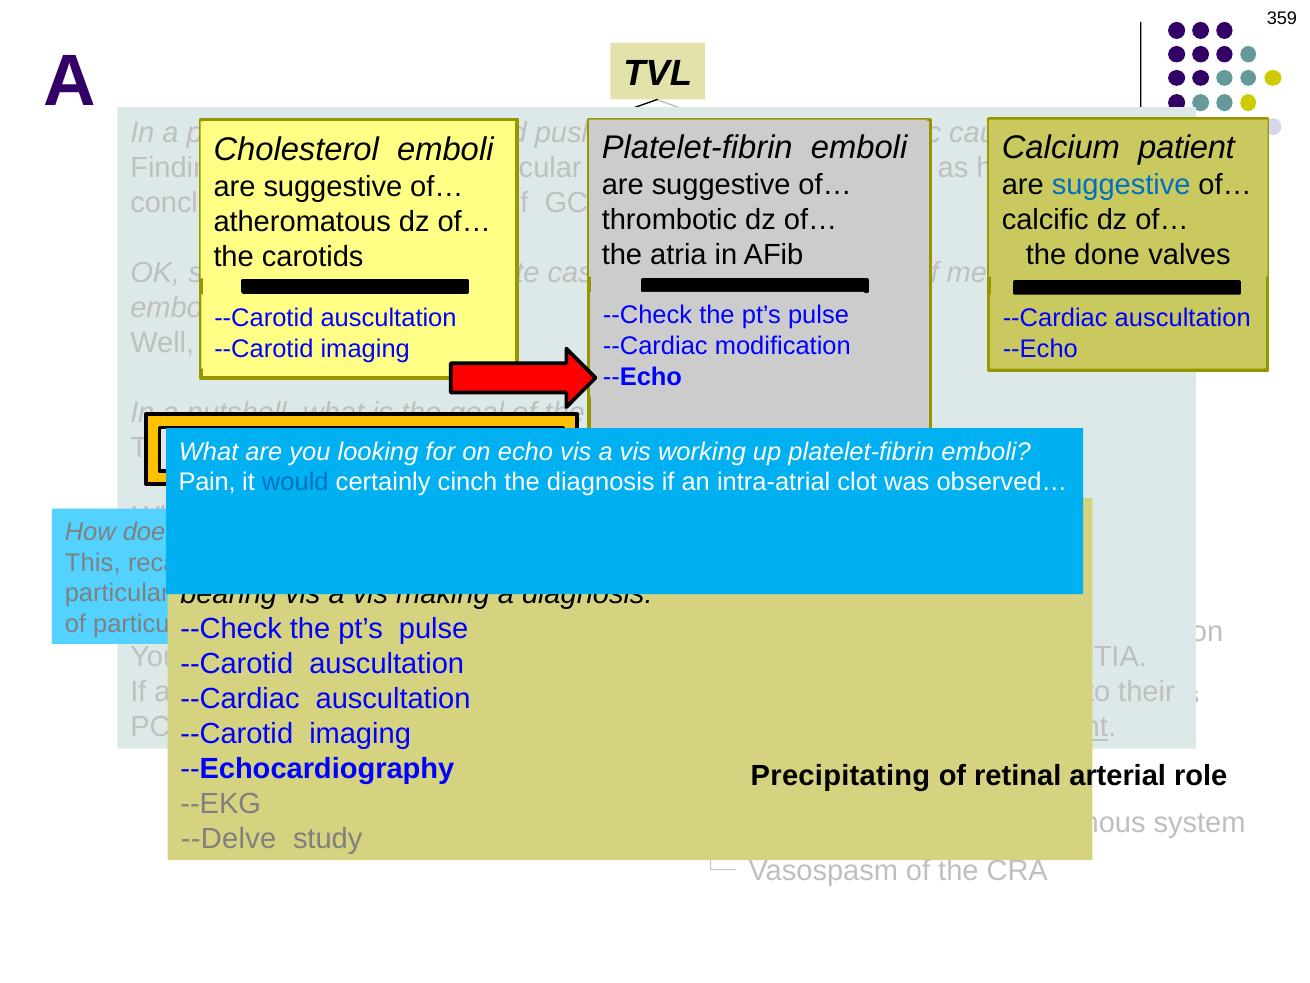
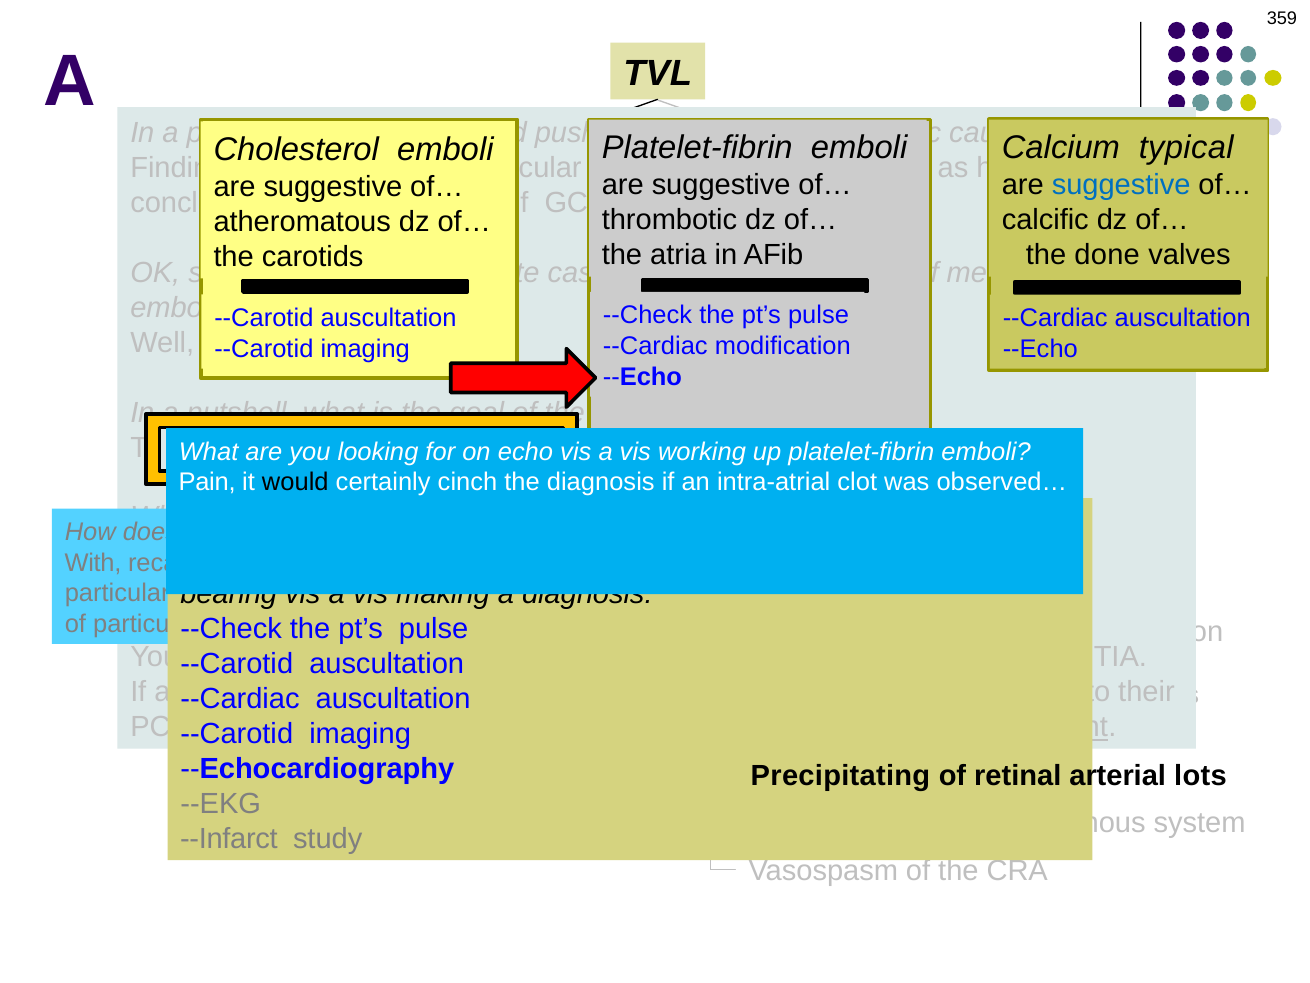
patient: patient -> typical (1186, 148)
would colour: blue -> black (295, 482)
This: This -> With (93, 562)
role: role -> lots (1200, 776)
--Delve: --Delve -> --Infarct (229, 838)
